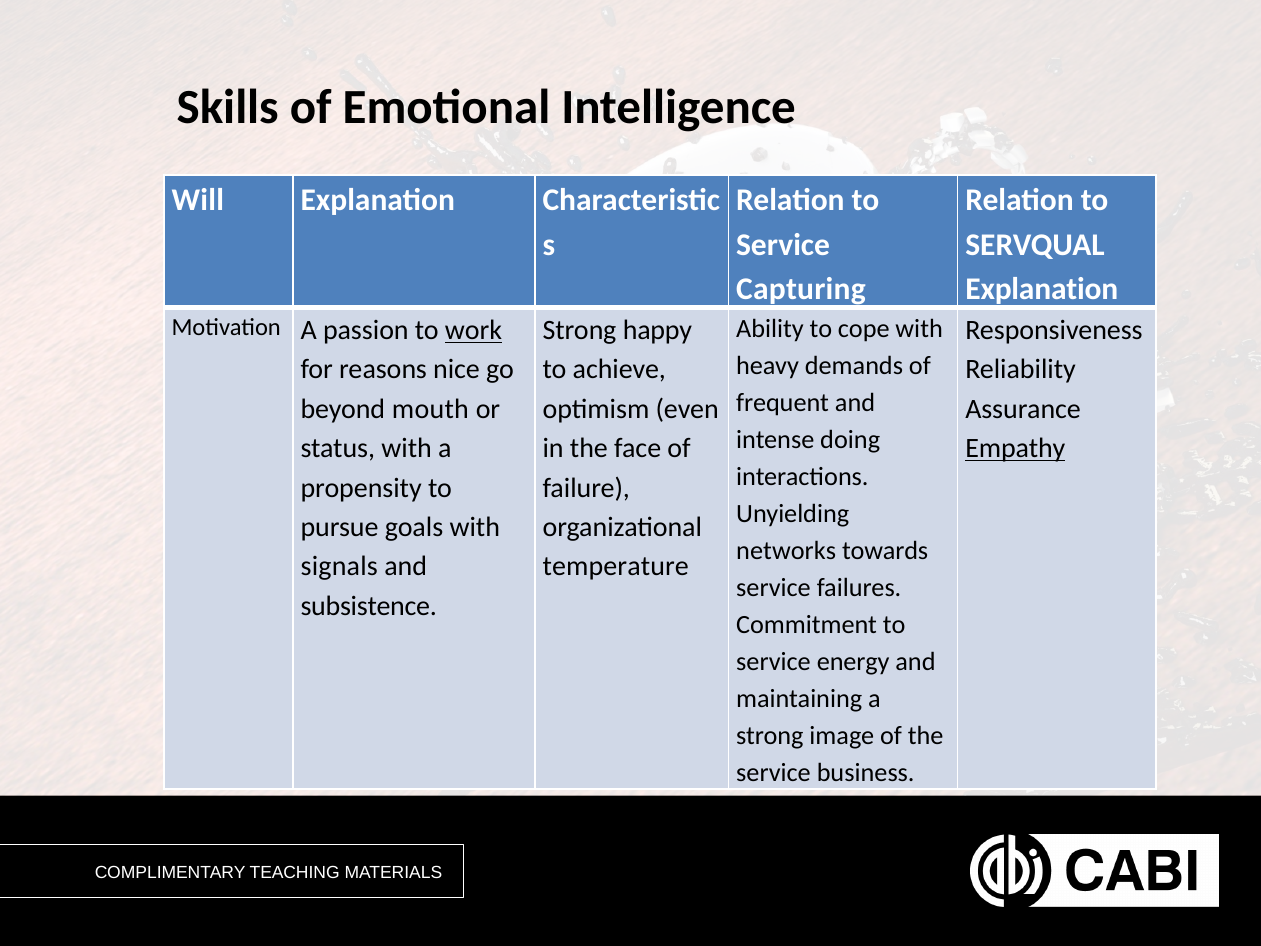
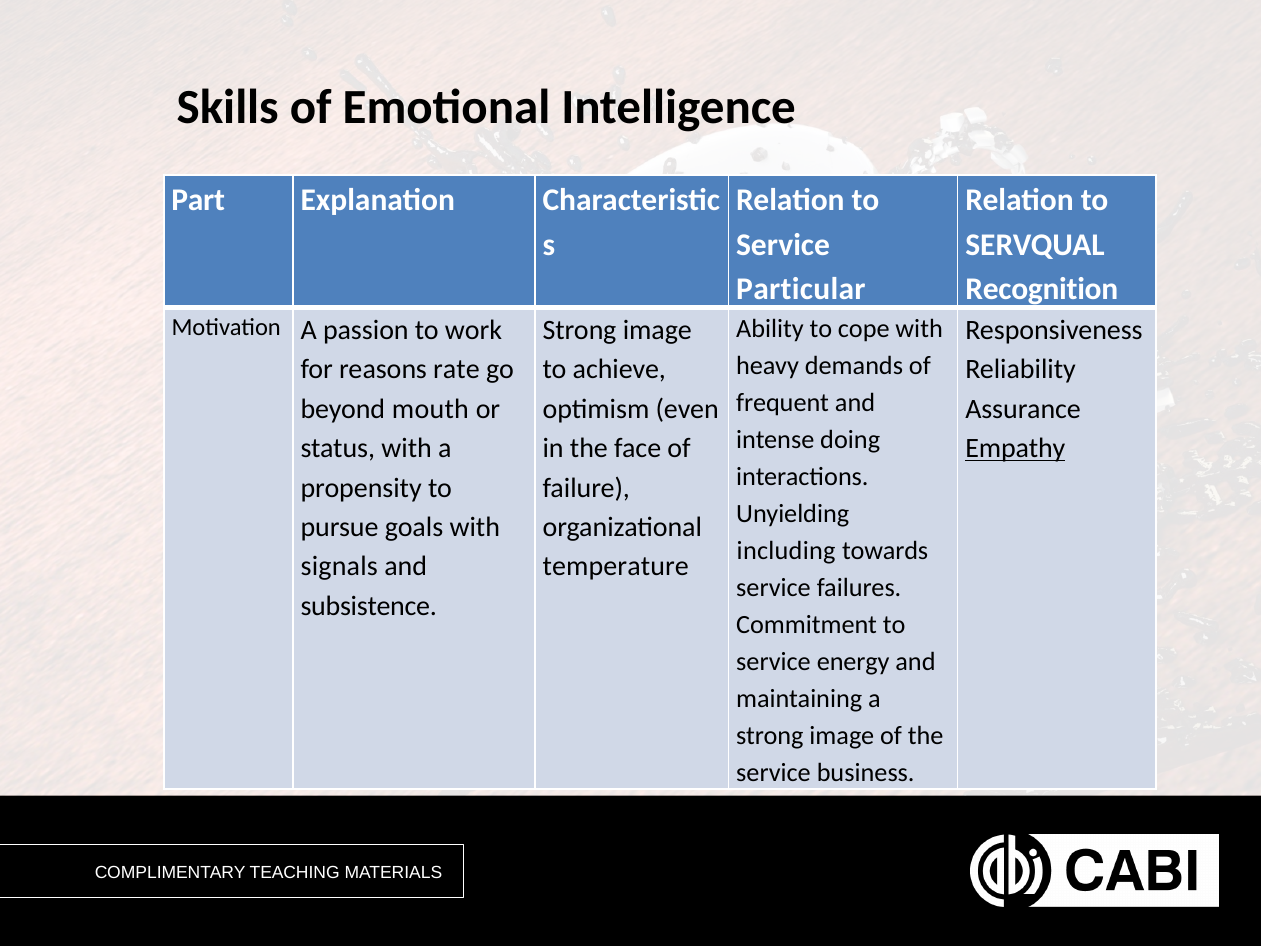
Will: Will -> Part (198, 200)
Capturing: Capturing -> Particular (801, 289)
Explanation: Explanation -> Recognition (1042, 289)
work underline: present -> none (473, 330)
happy: happy -> image (657, 330)
nice: nice -> rate (456, 370)
networks: networks -> including (786, 551)
